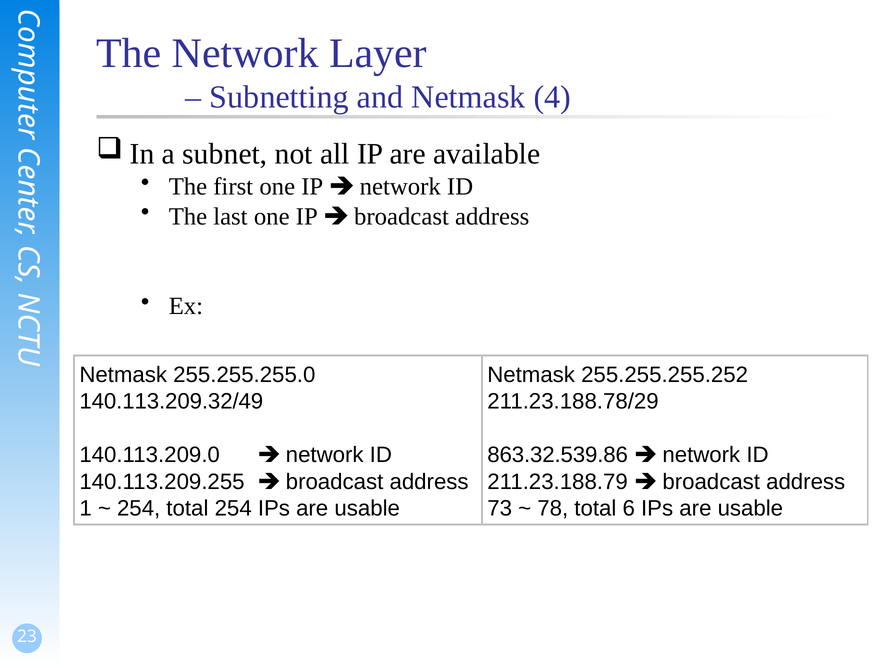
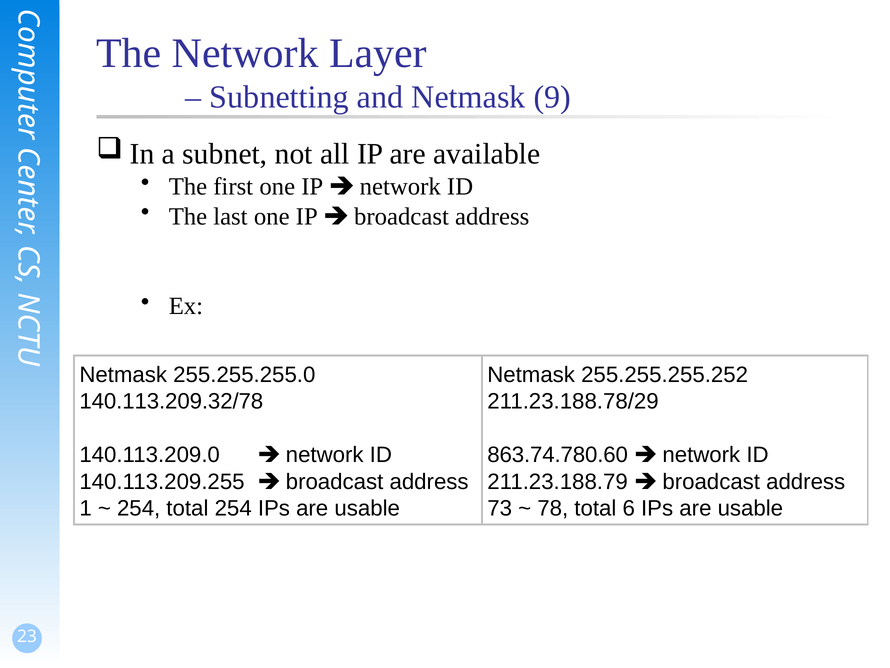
4: 4 -> 9 (552, 97)
140.113.209.32/49: 140.113.209.32/49 -> 140.113.209.32/78 (171, 401)
863.32.539.86: 863.32.539.86 -> 863.74.780.60 (558, 455)
